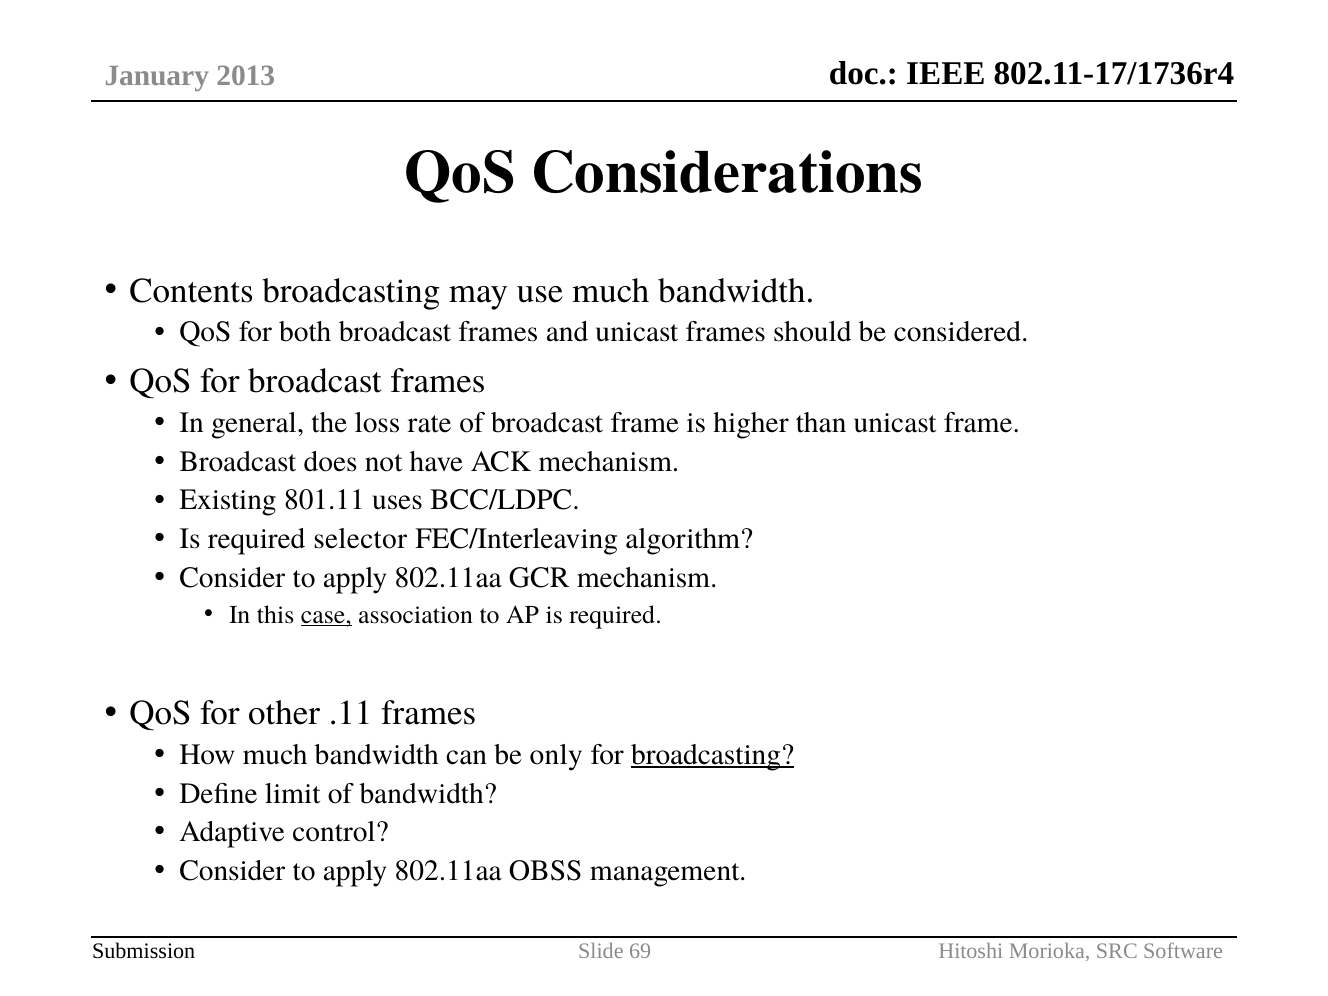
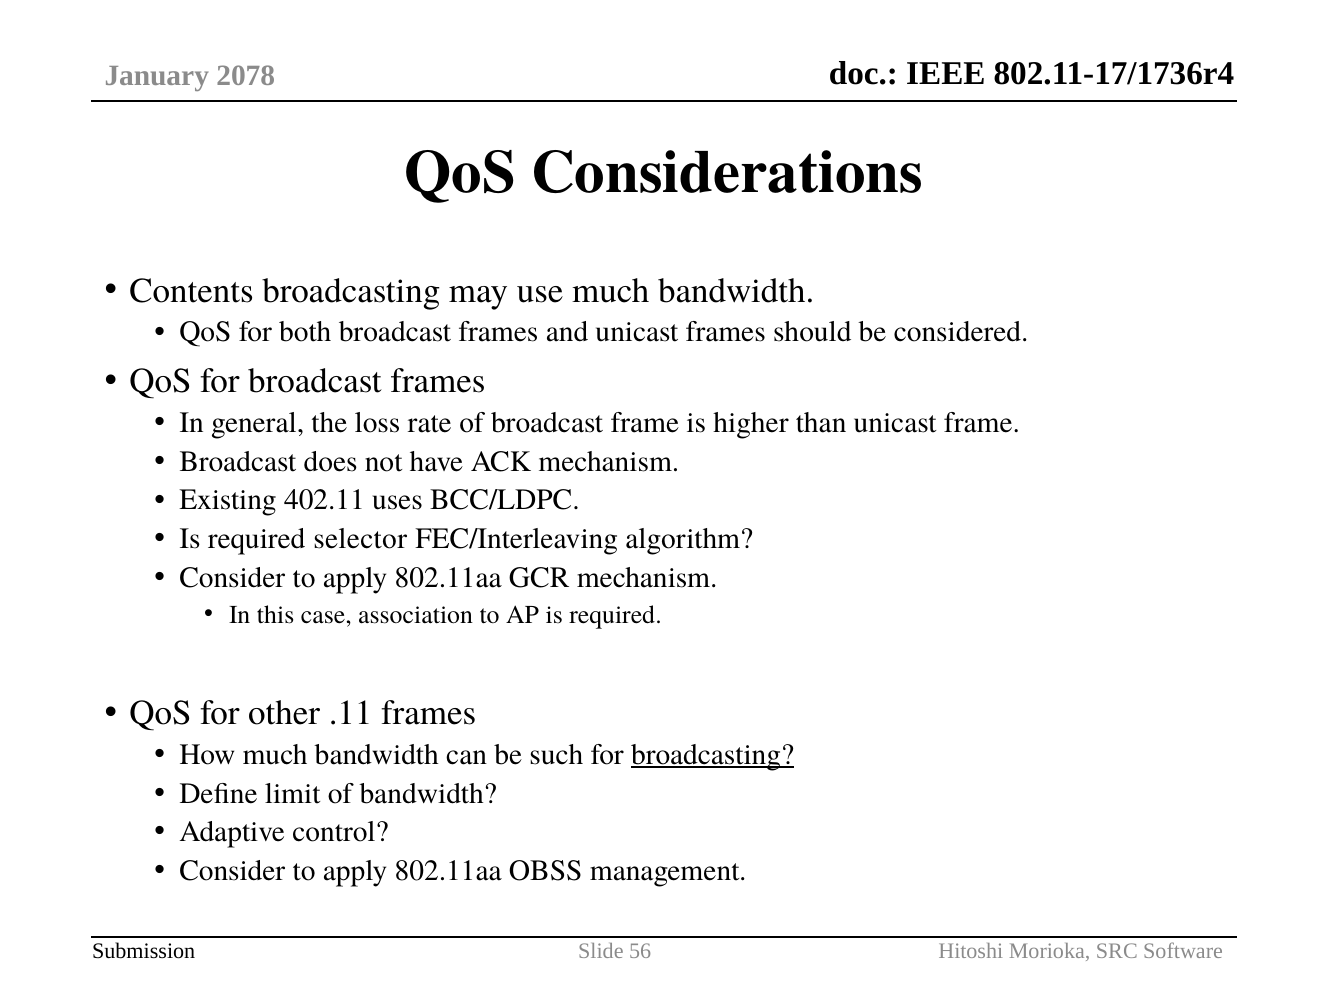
2013: 2013 -> 2078 (246, 76)
801.11: 801.11 -> 402.11 (324, 500)
case underline: present -> none (326, 614)
only: only -> such (556, 755)
69: 69 -> 56 (640, 951)
